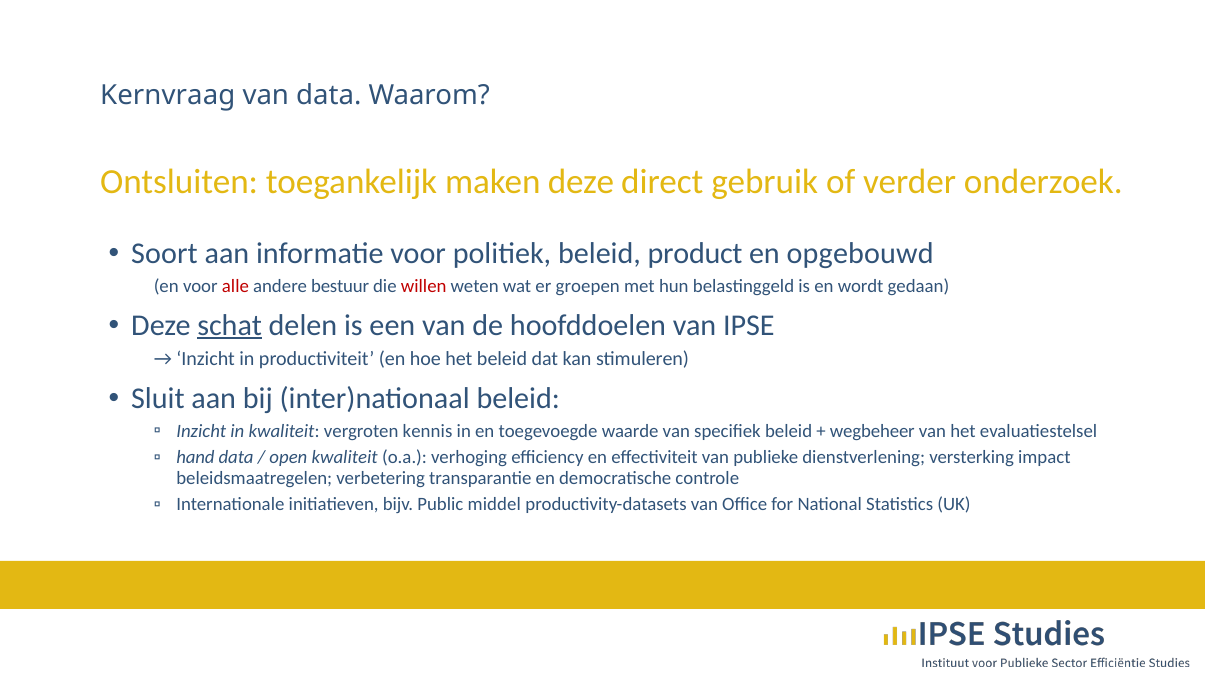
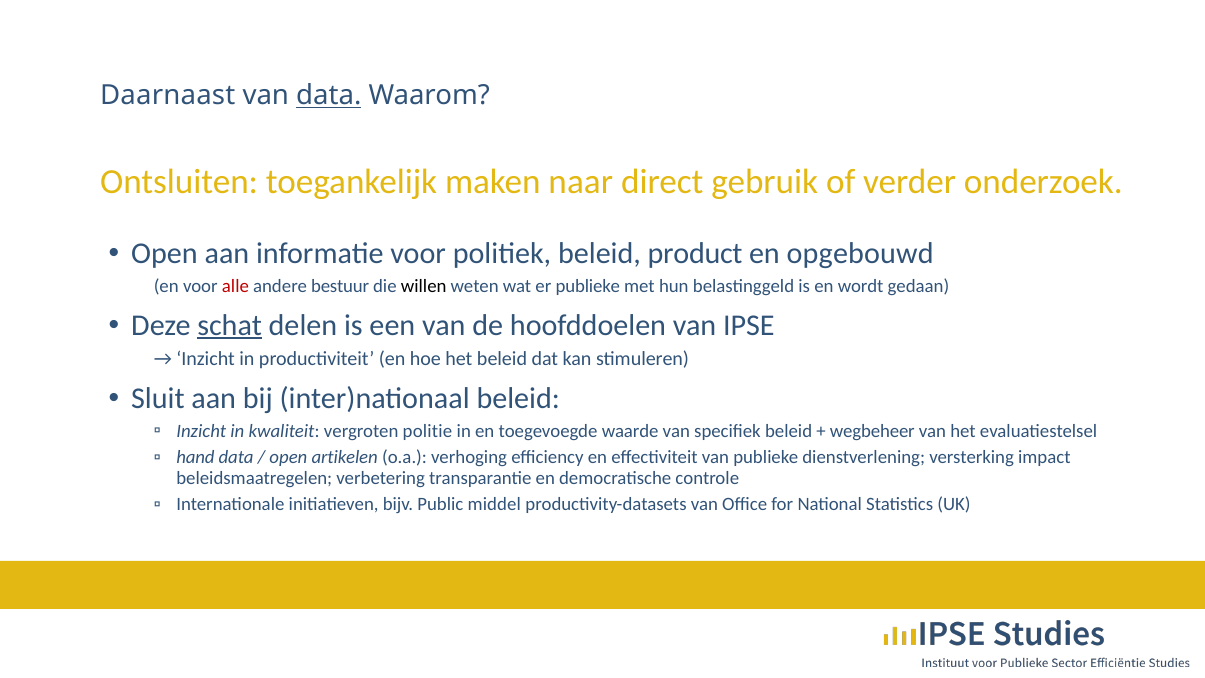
Kernvraag: Kernvraag -> Daarnaast (168, 96)
data underline: none -> present (329, 96)
maken deze: deze -> naar (581, 182)
Soort: Soort -> Open (164, 254)
willen colour: red -> black (424, 286)
er groepen: groepen -> publieke (588, 286)
kennis: kennis -> politie (427, 431)
open kwaliteit: kwaliteit -> artikelen (345, 458)
